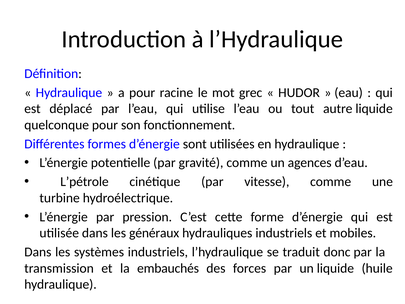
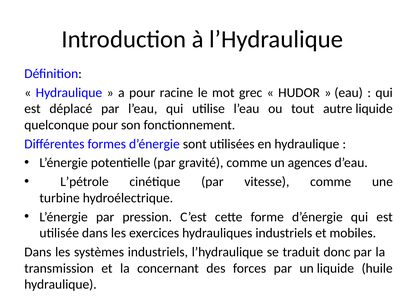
généraux: généraux -> exercices (154, 233)
embauchés: embauchés -> concernant (168, 268)
